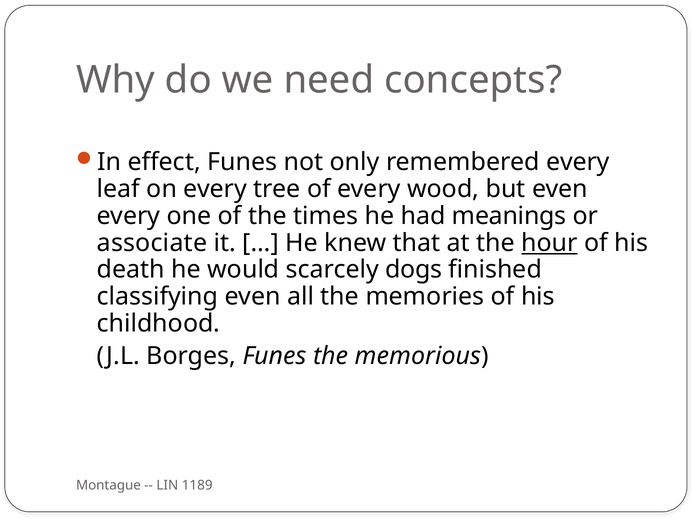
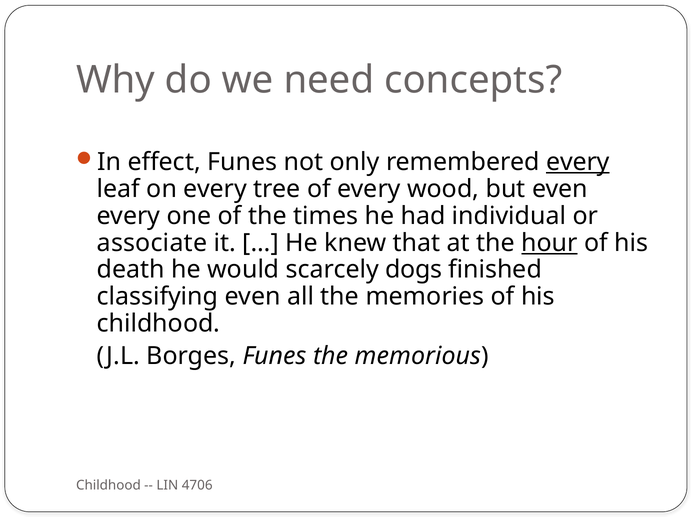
every underline: none -> present (578, 162)
meanings: meanings -> individual (509, 216)
Montague: Montague -> Childhood (108, 485)
1189: 1189 -> 4706 (197, 485)
